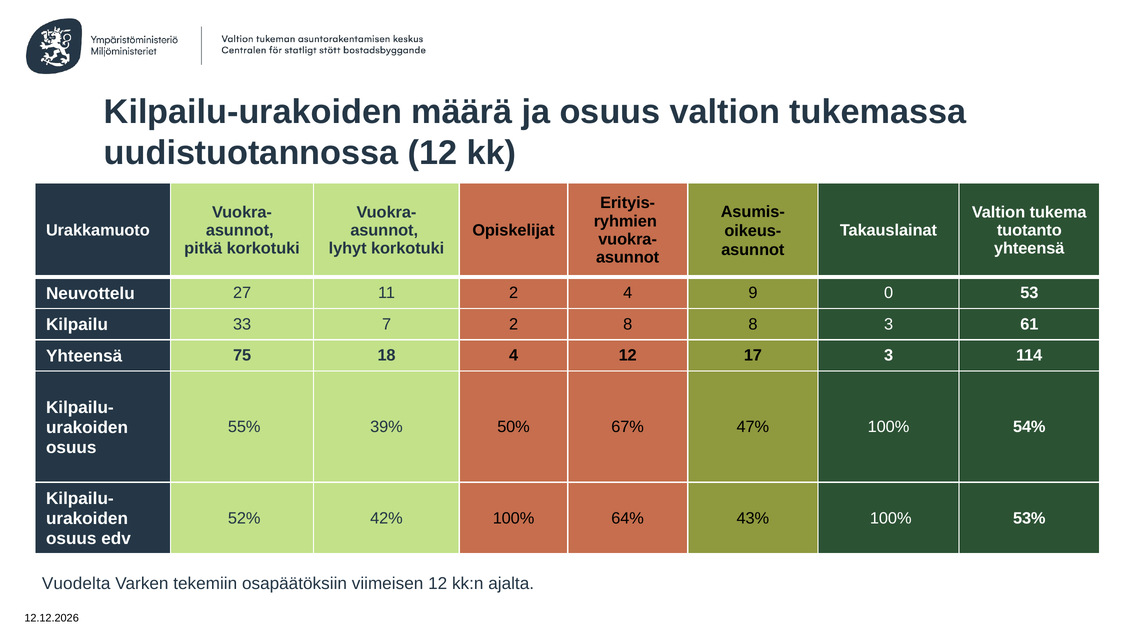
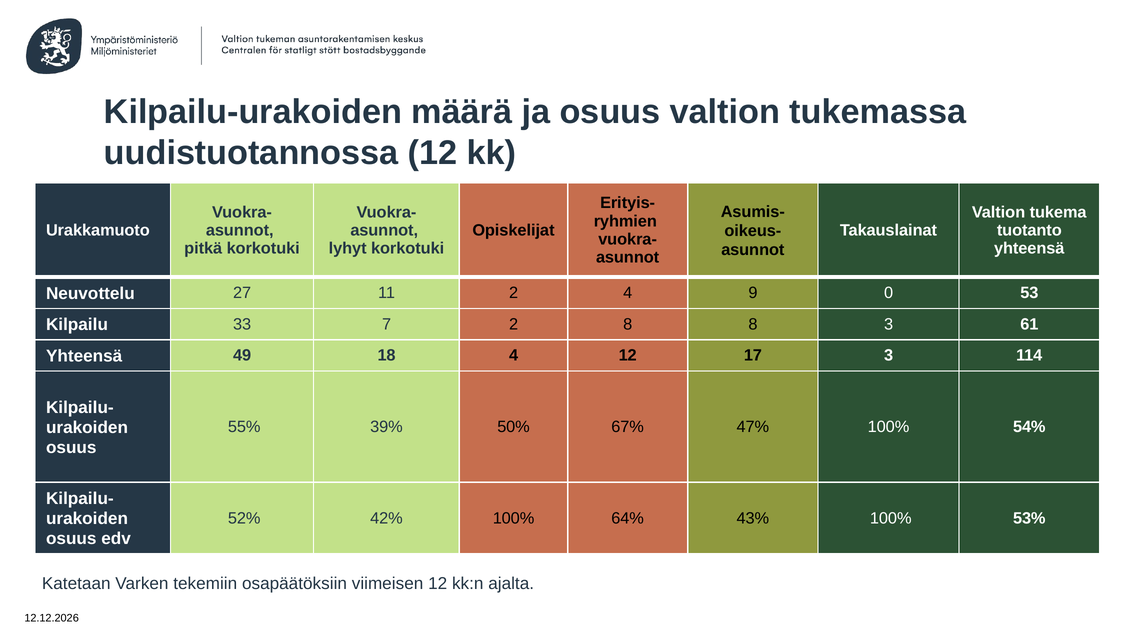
75: 75 -> 49 (242, 356)
Vuodelta: Vuodelta -> Katetaan (76, 584)
